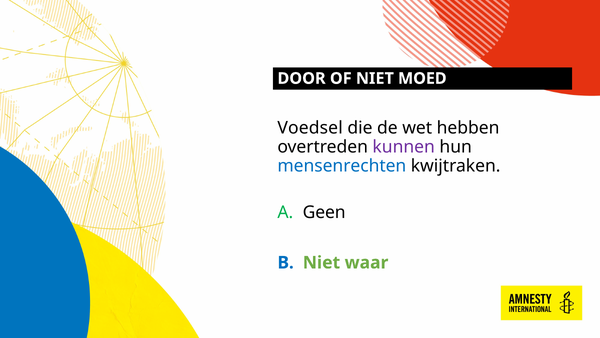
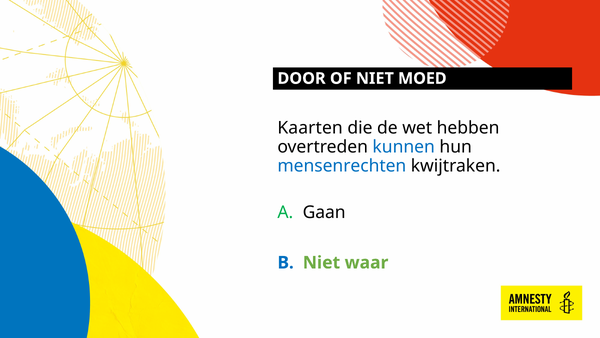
Voedsel: Voedsel -> Kaarten (310, 128)
kunnen colour: purple -> blue (404, 147)
Geen: Geen -> Gaan (324, 212)
